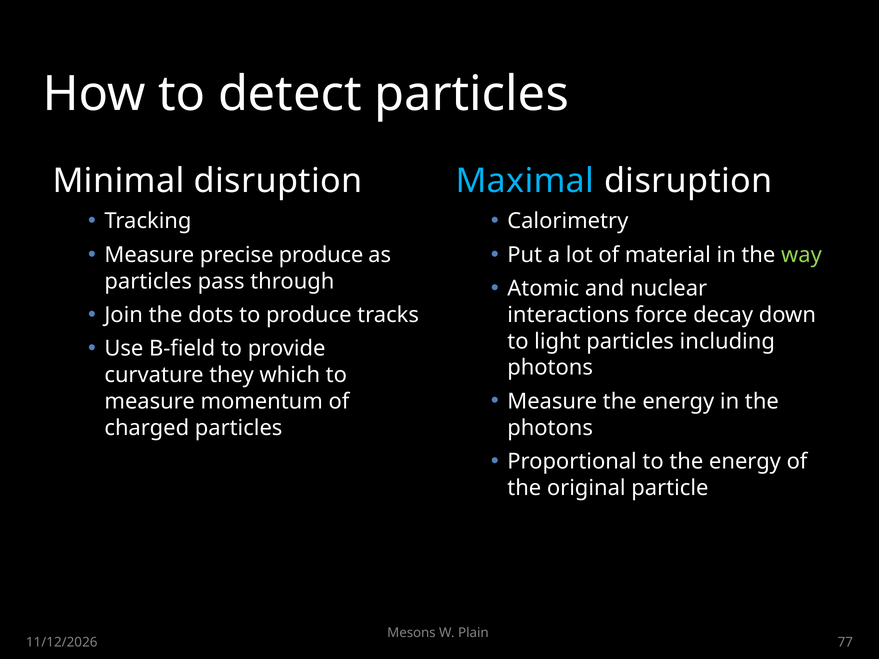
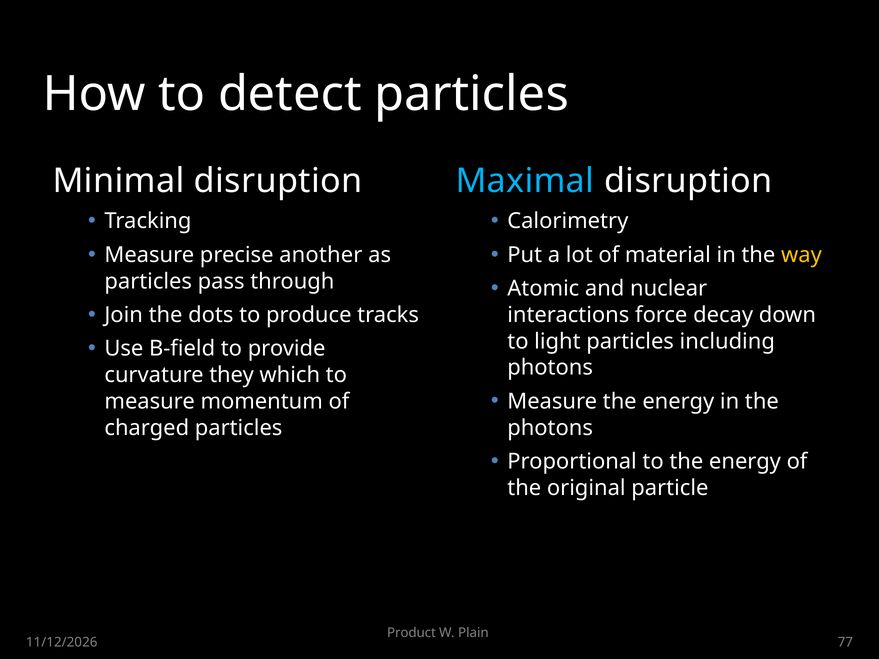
precise produce: produce -> another (321, 255)
way colour: light green -> yellow (801, 255)
Mesons: Mesons -> Product (411, 633)
